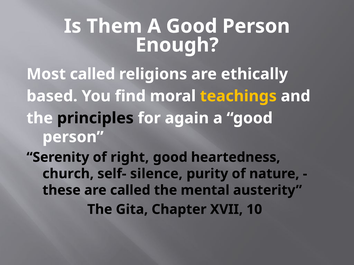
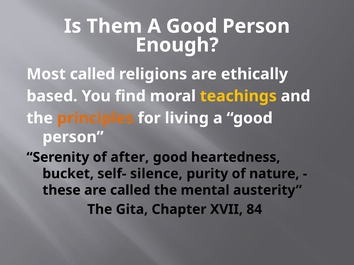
principles colour: black -> orange (95, 118)
again: again -> living (187, 118)
right: right -> after (130, 158)
church: church -> bucket (68, 174)
10: 10 -> 84 (254, 210)
